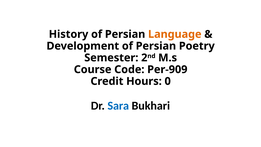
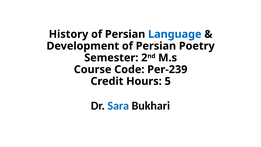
Language colour: orange -> blue (175, 34)
Per-909: Per-909 -> Per-239 (167, 69)
0: 0 -> 5 (168, 81)
